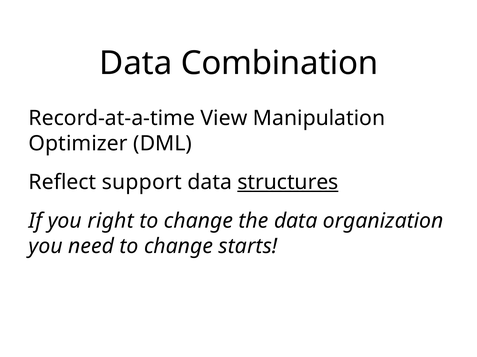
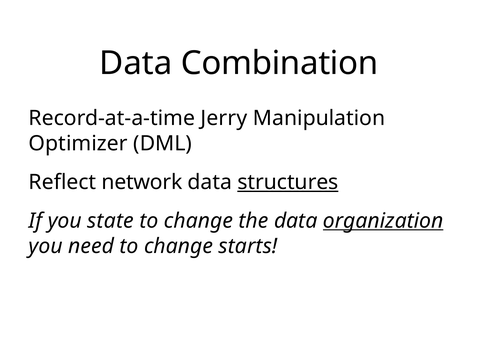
View: View -> Jerry (224, 118)
support: support -> network (142, 183)
right: right -> state (111, 221)
organization underline: none -> present (383, 221)
